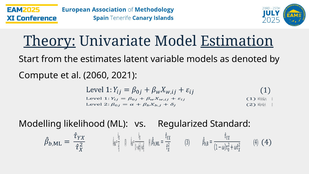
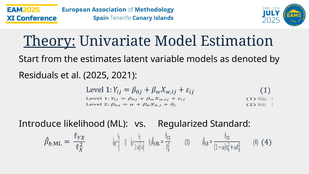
Estimation underline: present -> none (237, 41)
Compute: Compute -> Residuals (39, 75)
2060: 2060 -> 2025 (96, 75)
Modelling: Modelling -> Introduce (40, 124)
